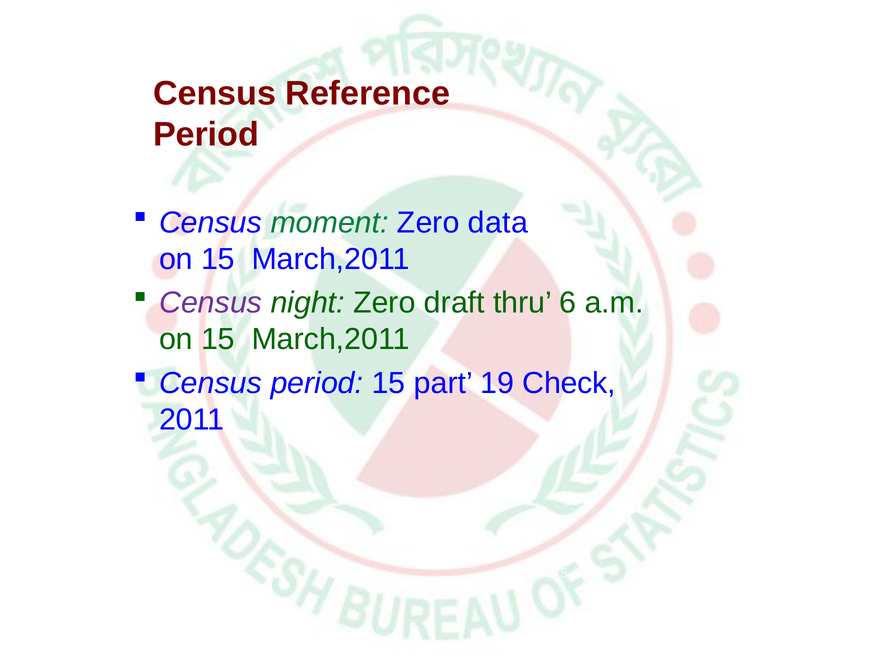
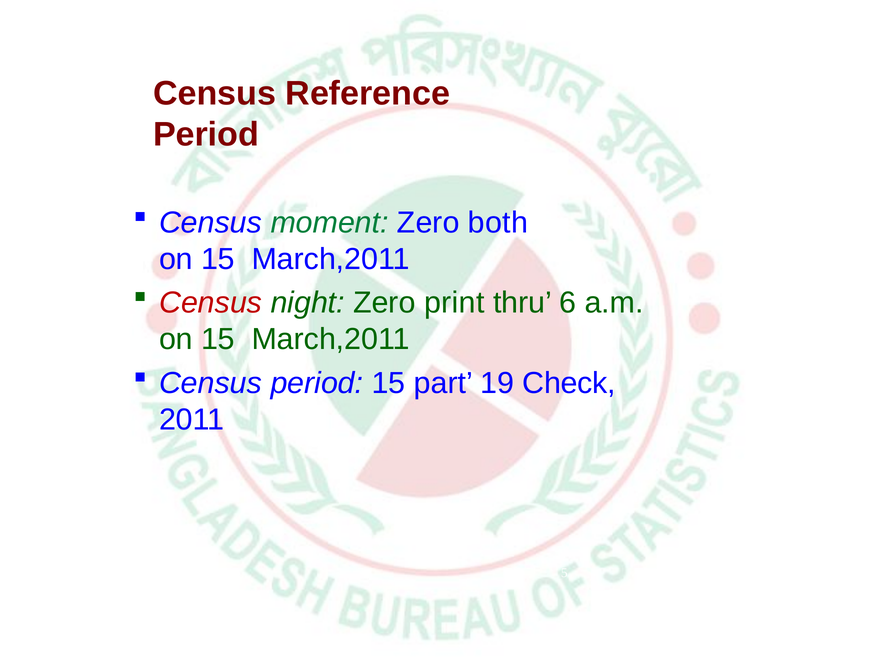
data: data -> both (498, 223)
Census colour: purple -> red (211, 303)
draft: draft -> print (454, 303)
